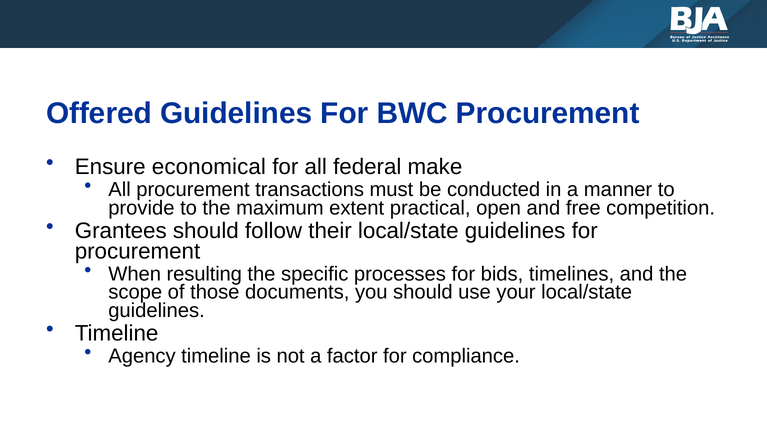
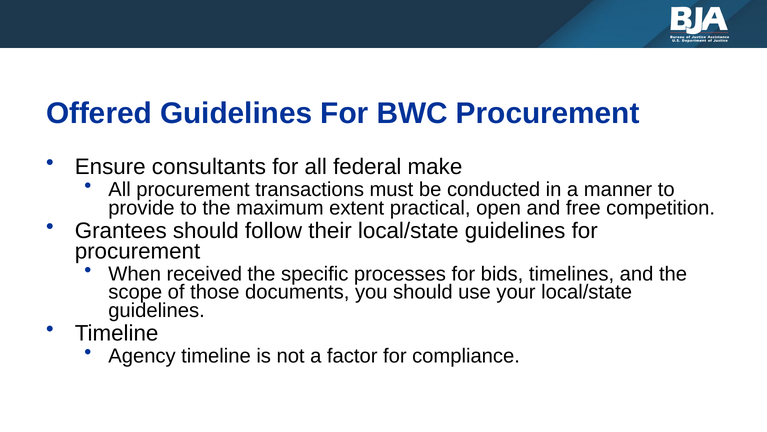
economical: economical -> consultants (209, 167)
resulting: resulting -> received (204, 273)
